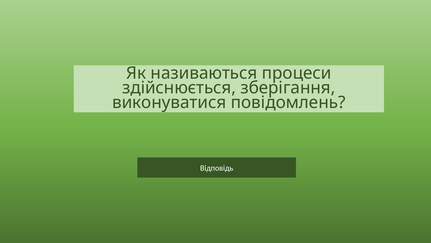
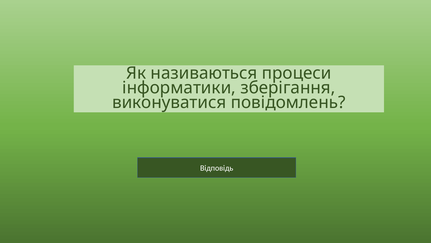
здійснюється: здійснюється -> інформатики (179, 88)
